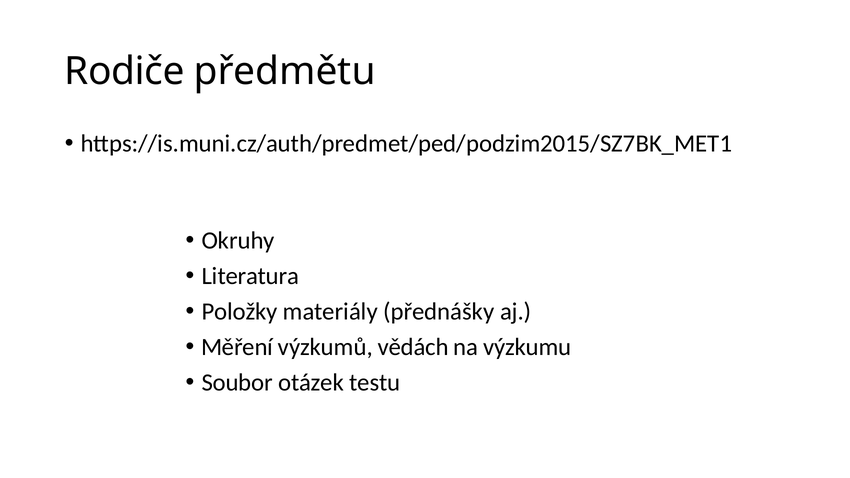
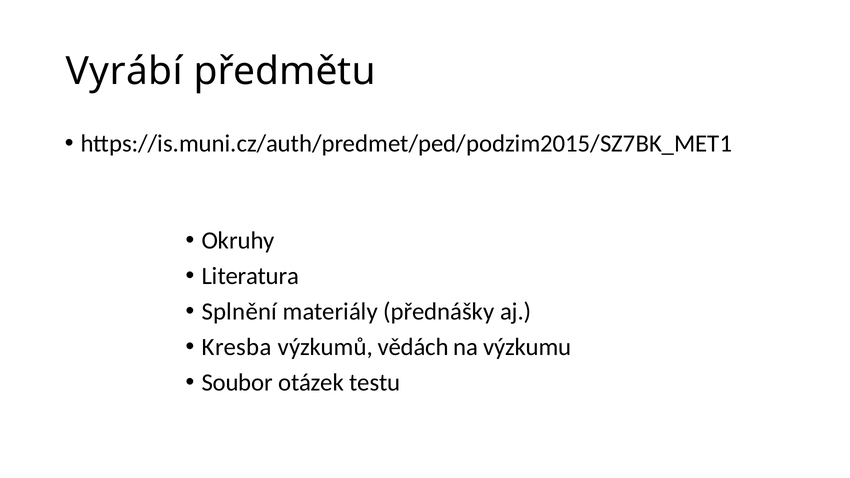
Rodiče: Rodiče -> Vyrábí (124, 71)
Položky: Položky -> Splnění (239, 312)
Měření: Měření -> Kresba (237, 347)
